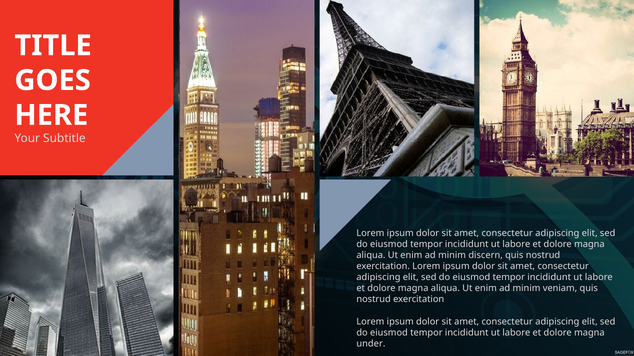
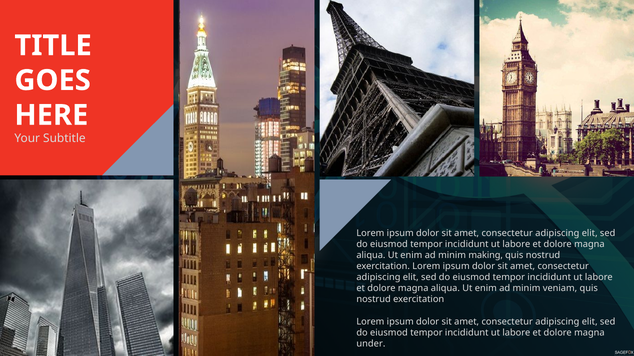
discern: discern -> making (486, 256)
